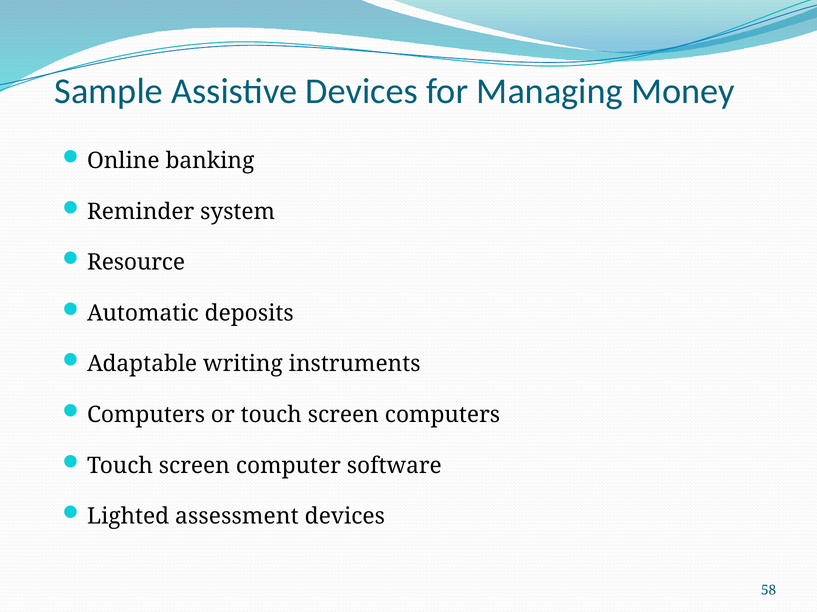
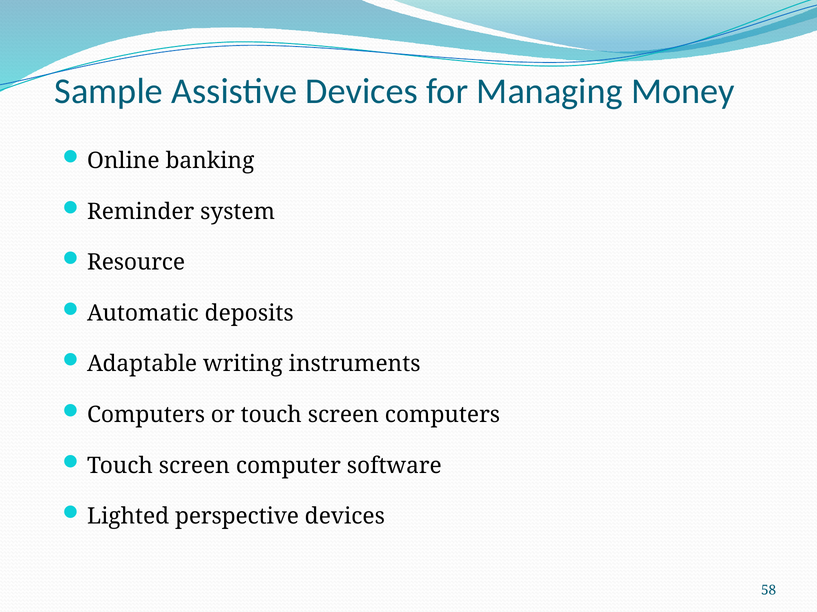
assessment: assessment -> perspective (237, 517)
